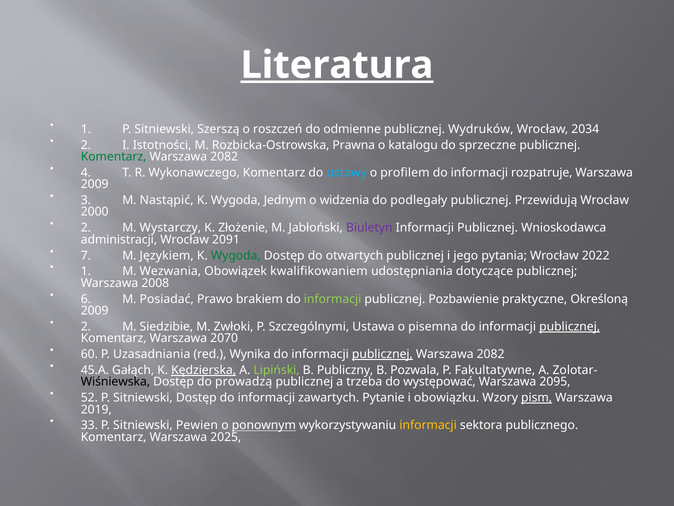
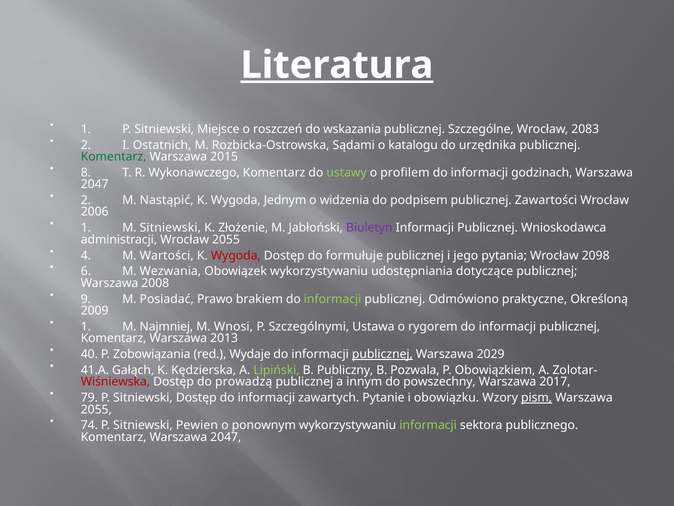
Szerszą: Szerszą -> Miejsce (218, 129)
odmienne: odmienne -> wskazania (352, 129)
Wydruków: Wydruków -> Szczególne (481, 129)
2034: 2034 -> 2083 (585, 129)
Istotności: Istotności -> Ostatnich (162, 145)
Prawna: Prawna -> Sądami (354, 145)
sprzeczne: sprzeczne -> urzędnika (488, 145)
2082: 2082 -> 2015 (224, 157)
4: 4 -> 8 (86, 172)
ustawy colour: light blue -> light green (347, 172)
rozpatruje: rozpatruje -> godzinach (542, 172)
2009: 2009 -> 2047 (95, 184)
3: 3 -> 2 (86, 200)
podlegały: podlegały -> podpisem (419, 200)
Przewidują: Przewidują -> Zawartości (546, 200)
2000: 2000 -> 2006 (95, 212)
2: 2 -> 1 (86, 228)
M Wystarczy: Wystarczy -> Sitniewski (170, 228)
Wrocław 2091: 2091 -> 2055 (226, 239)
7: 7 -> 4 (86, 255)
Językiem: Językiem -> Wartości (167, 255)
Wygoda colour: green -> red (236, 255)
otwartych: otwartych -> formułuje (354, 255)
2022: 2022 -> 2098 (596, 255)
1: 1 -> 6 (86, 271)
Obowiązek kwalifikowaniem: kwalifikowaniem -> wykorzystywaniu (319, 271)
6: 6 -> 9 (86, 299)
Pozbawienie: Pozbawienie -> Odmówiono (464, 299)
2: 2 -> 1 (86, 326)
Siedzibie: Siedzibie -> Najmniej (166, 326)
Zwłoki: Zwłoki -> Wnosi (233, 326)
pisemna: pisemna -> rygorem (433, 326)
publicznej underline: present -> none (570, 326)
2070: 2070 -> 2013 (224, 338)
60: 60 -> 40 (89, 354)
Uzasadniania: Uzasadniania -> Zobowiązania (152, 354)
Wynika: Wynika -> Wydaje (250, 354)
2082: 2082 -> 2029 (491, 354)
45.A: 45.A -> 41.A (95, 370)
Kędzierska underline: present -> none (204, 370)
Fakultatywne: Fakultatywne -> Obowiązkiem (495, 370)
Wiśniewska colour: black -> red (115, 382)
trzeba: trzeba -> innym (364, 382)
występować: występować -> powszechny (440, 382)
2095: 2095 -> 2017 (555, 382)
52: 52 -> 79 (89, 397)
2019: 2019 -> 2055 (96, 409)
33: 33 -> 74 (89, 425)
ponownym underline: present -> none (264, 425)
informacji colour: yellow -> light green (428, 425)
Komentarz Warszawa 2025: 2025 -> 2047 (226, 437)
